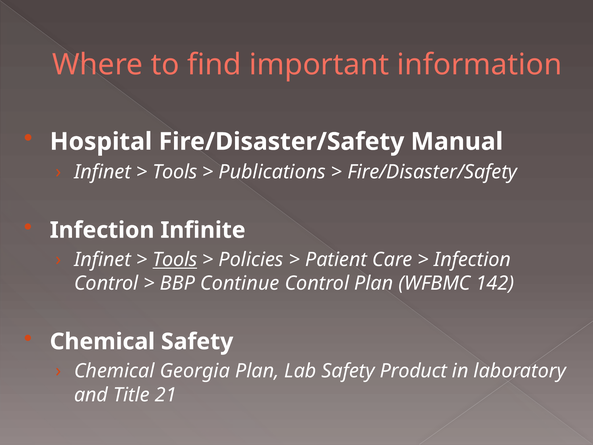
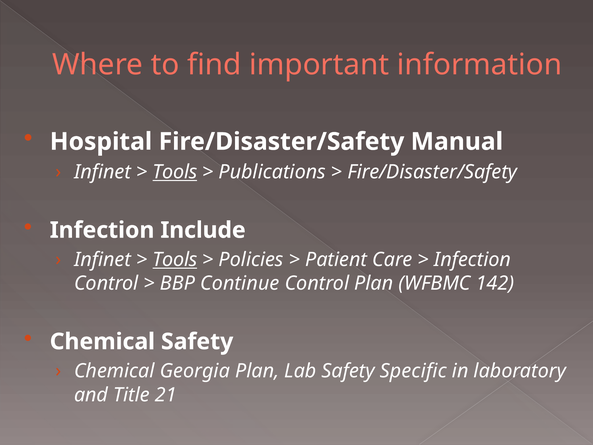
Tools underline: none -> present (175, 172)
Infinite: Infinite -> Include (203, 230)
Product: Product -> Specific (413, 371)
